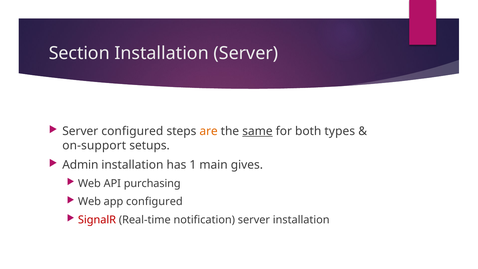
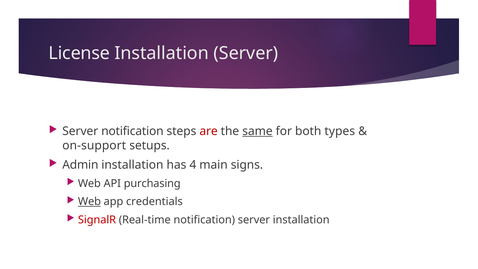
Section: Section -> License (79, 53)
Server configured: configured -> notification (132, 131)
are colour: orange -> red (209, 131)
1: 1 -> 4 (193, 165)
gives: gives -> signs (247, 165)
Web underline: none -> present (89, 202)
app configured: configured -> credentials (154, 202)
